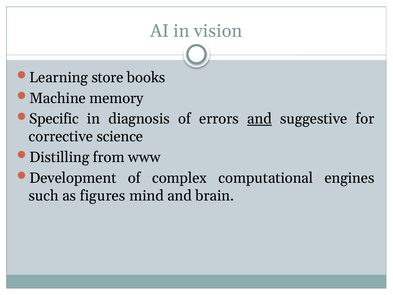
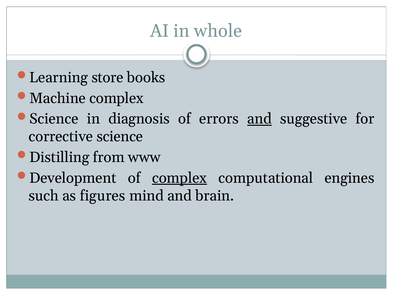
vision: vision -> whole (218, 31)
Machine memory: memory -> complex (116, 98)
Specific: Specific -> Science (54, 119)
complex underline: none -> present (179, 178)
